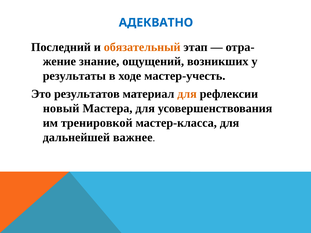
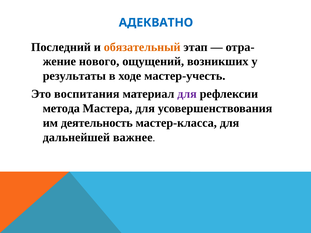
знание: знание -> нового (99, 62)
результатов: результатов -> воспитания (87, 94)
для colour: orange -> purple (187, 94)
новый: новый -> метода (61, 108)
тренировкой: тренировкой -> деятельность (97, 123)
